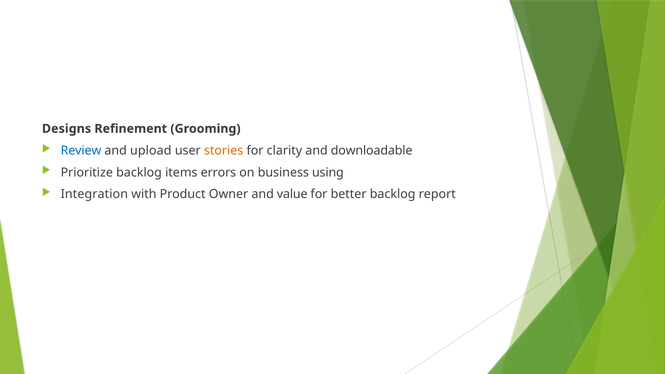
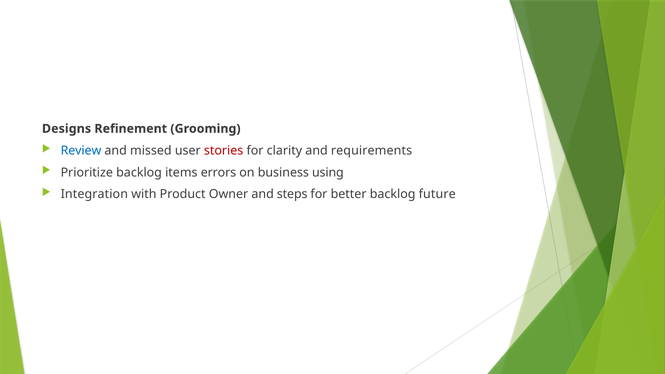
upload: upload -> missed (151, 151)
stories colour: orange -> red (224, 151)
downloadable: downloadable -> requirements (372, 151)
value: value -> steps (292, 194)
report: report -> future (437, 194)
